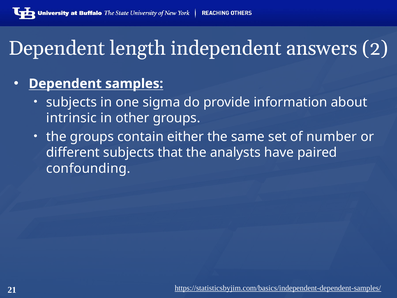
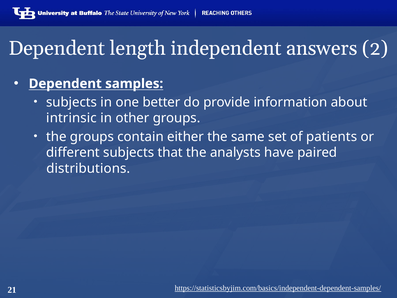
sigma: sigma -> better (161, 102)
number: number -> patients (332, 137)
confounding: confounding -> distributions (88, 168)
